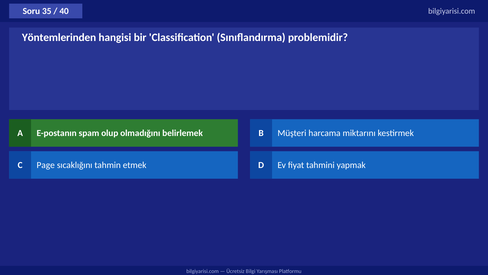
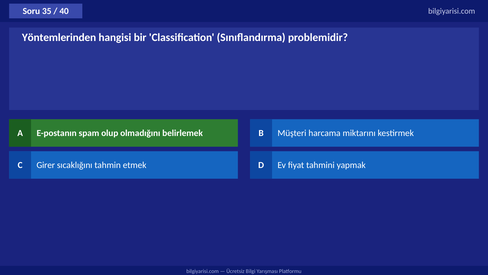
Page: Page -> Girer (46, 165)
